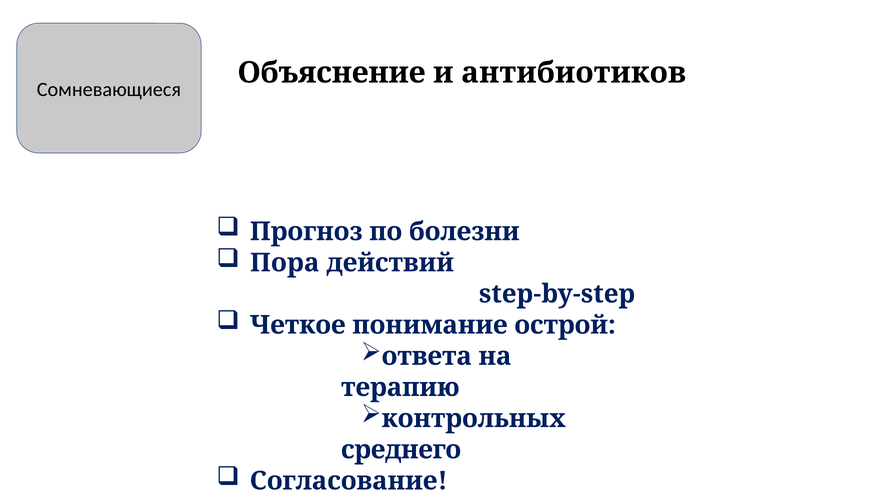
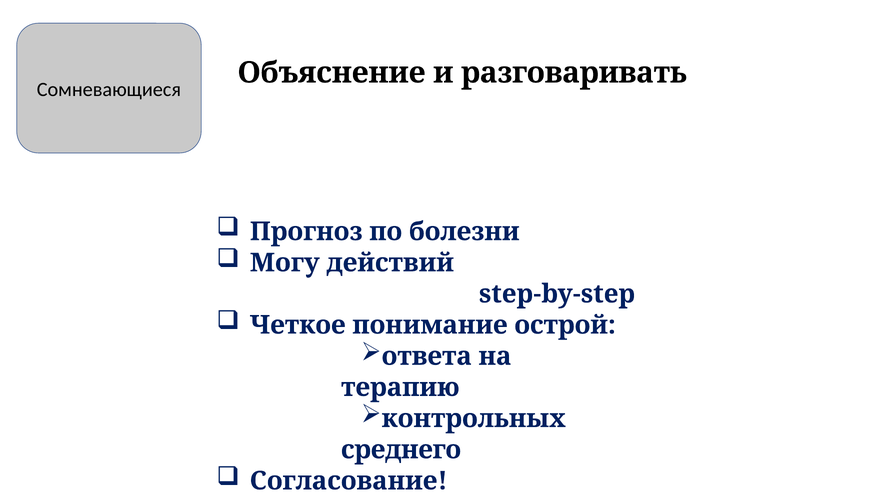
антибиотиков: антибиотиков -> разговаривать (574, 73)
Пора: Пора -> Могу (285, 263)
